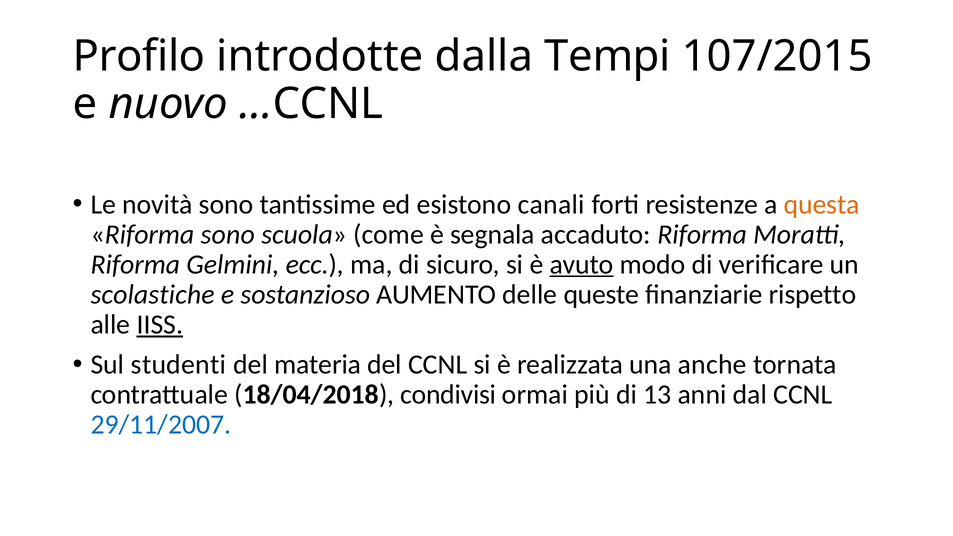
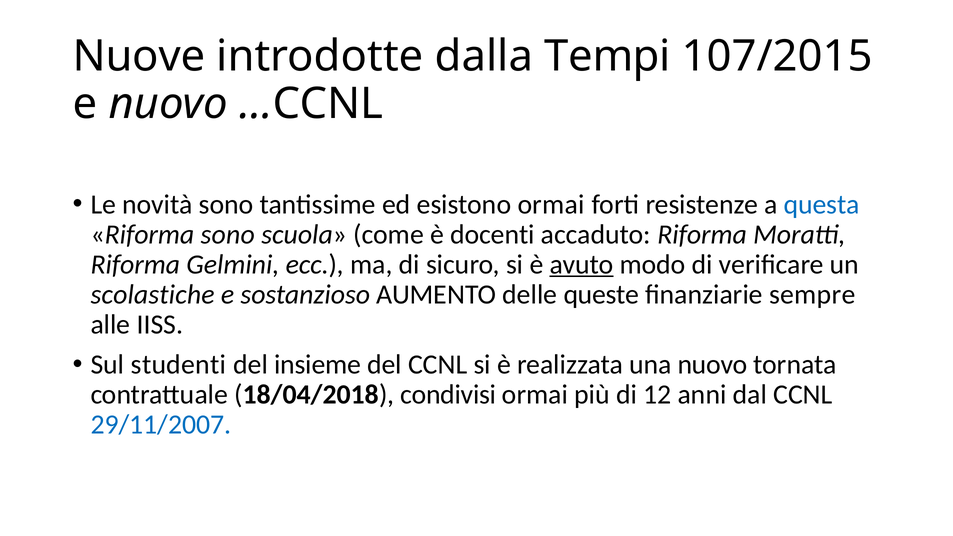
Profilo: Profilo -> Nuove (139, 56)
esistono canali: canali -> ormai (551, 204)
questa colour: orange -> blue (822, 204)
segnala: segnala -> docenti (492, 234)
rispetto: rispetto -> sempre (812, 295)
IISS underline: present -> none (160, 325)
materia: materia -> insieme (318, 364)
una anche: anche -> nuovo (713, 364)
13: 13 -> 12 (657, 395)
